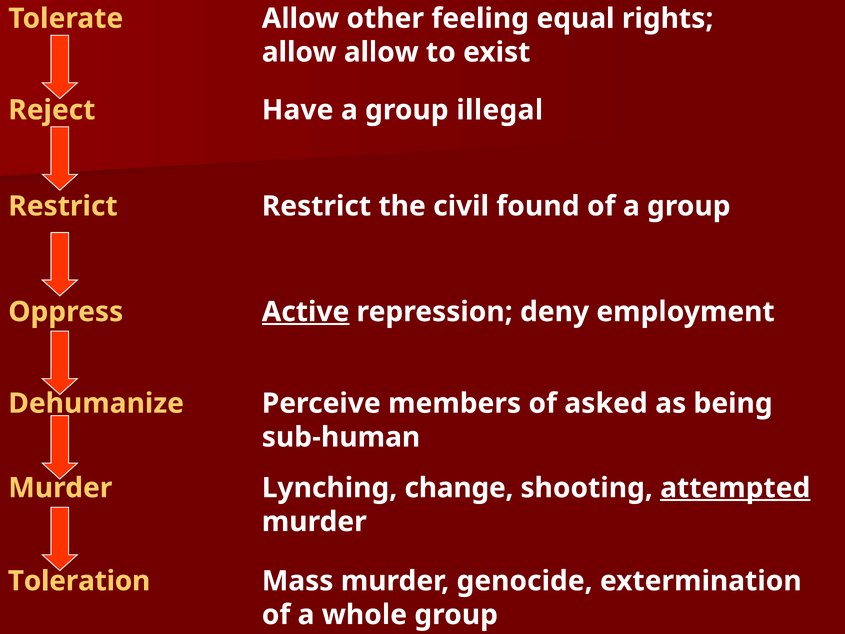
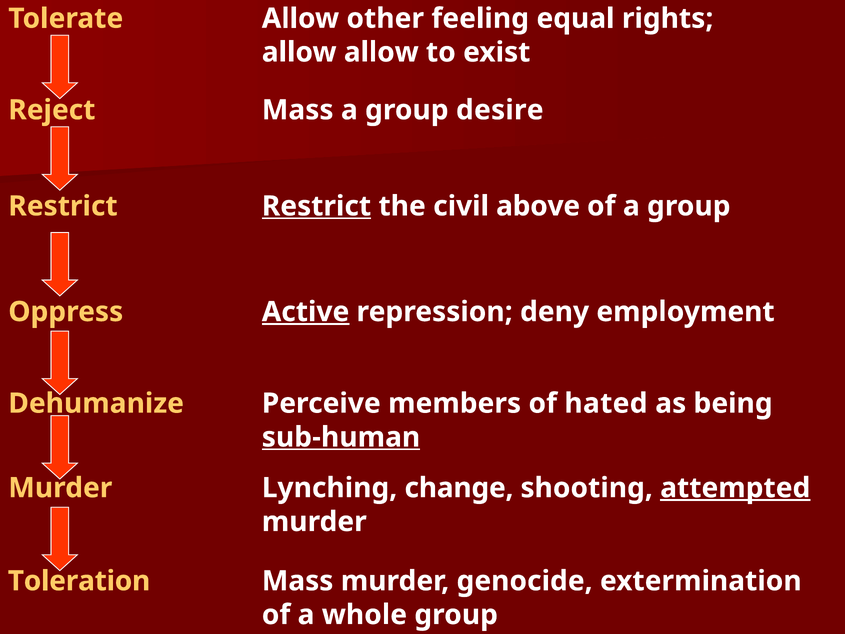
Reject Have: Have -> Mass (298, 110)
illegal: illegal -> desire (500, 110)
Restrict underline: none -> present (316, 206)
found: found -> above (538, 206)
asked: asked -> hated (606, 403)
sub-human underline: none -> present (341, 437)
